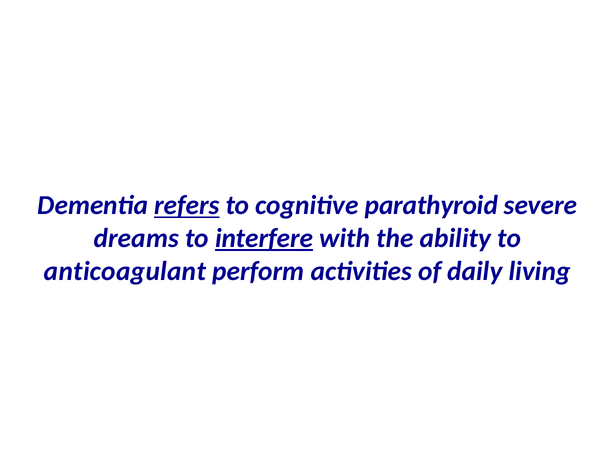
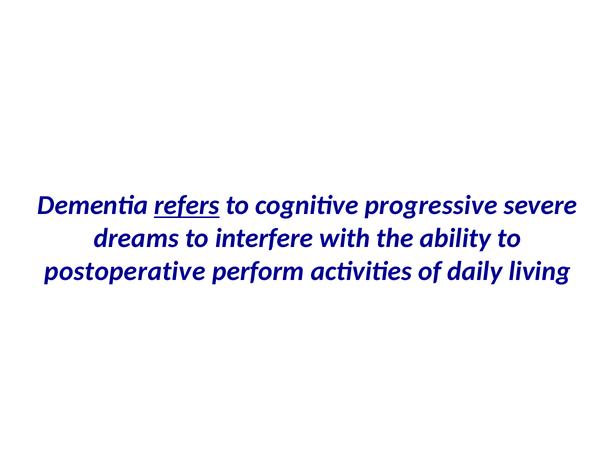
parathyroid: parathyroid -> progressive (431, 206)
interfere underline: present -> none (264, 238)
anticoagulant: anticoagulant -> postoperative (125, 271)
